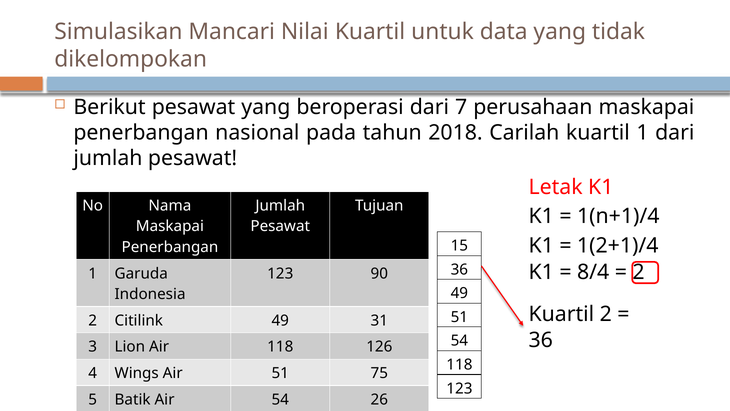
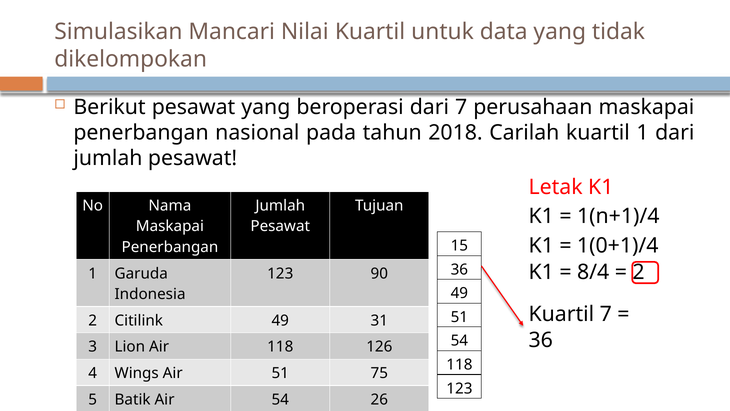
1(2+1)/4: 1(2+1)/4 -> 1(0+1)/4 (618, 245)
Kuartil 2: 2 -> 7 (606, 314)
